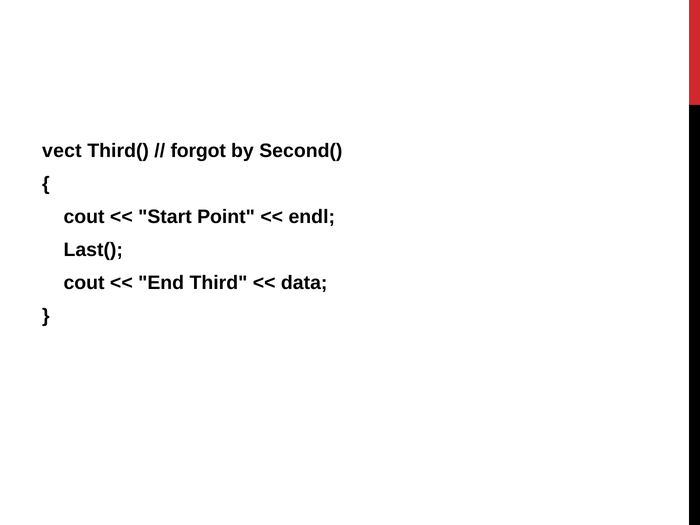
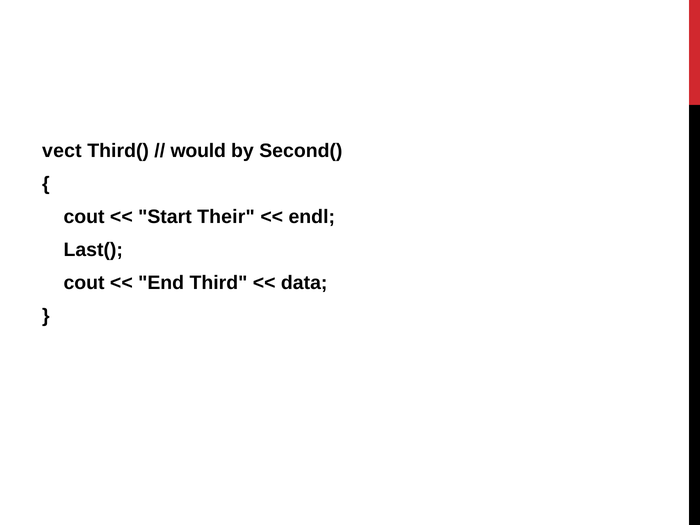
forgot: forgot -> would (198, 151)
Point: Point -> Their (226, 217)
